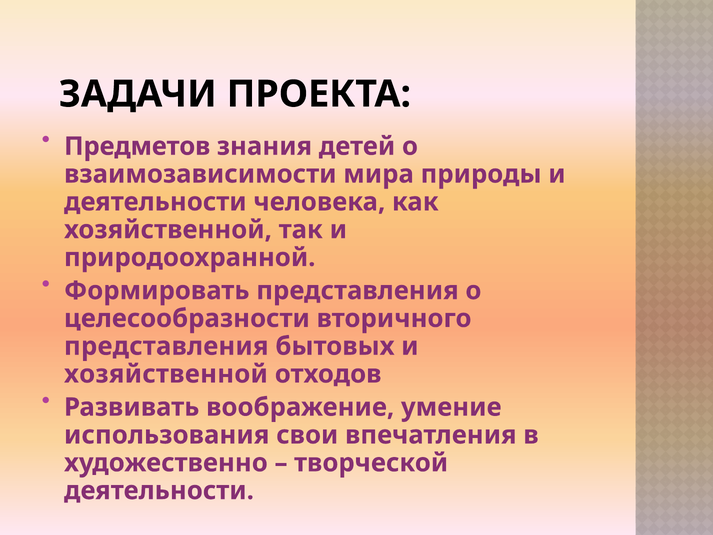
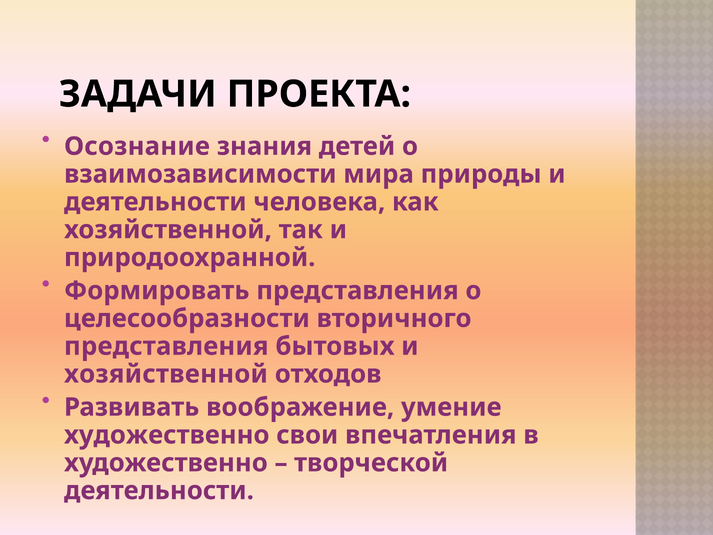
Предметов: Предметов -> Осознание (137, 146)
использования: использования -> художественно (167, 435)
